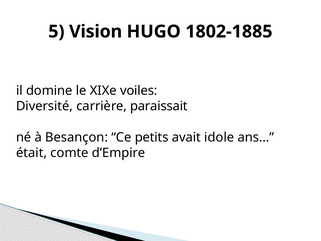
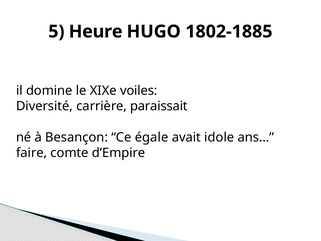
Vision: Vision -> Heure (96, 32)
petits: petits -> égale (152, 137)
était: était -> faire (32, 153)
